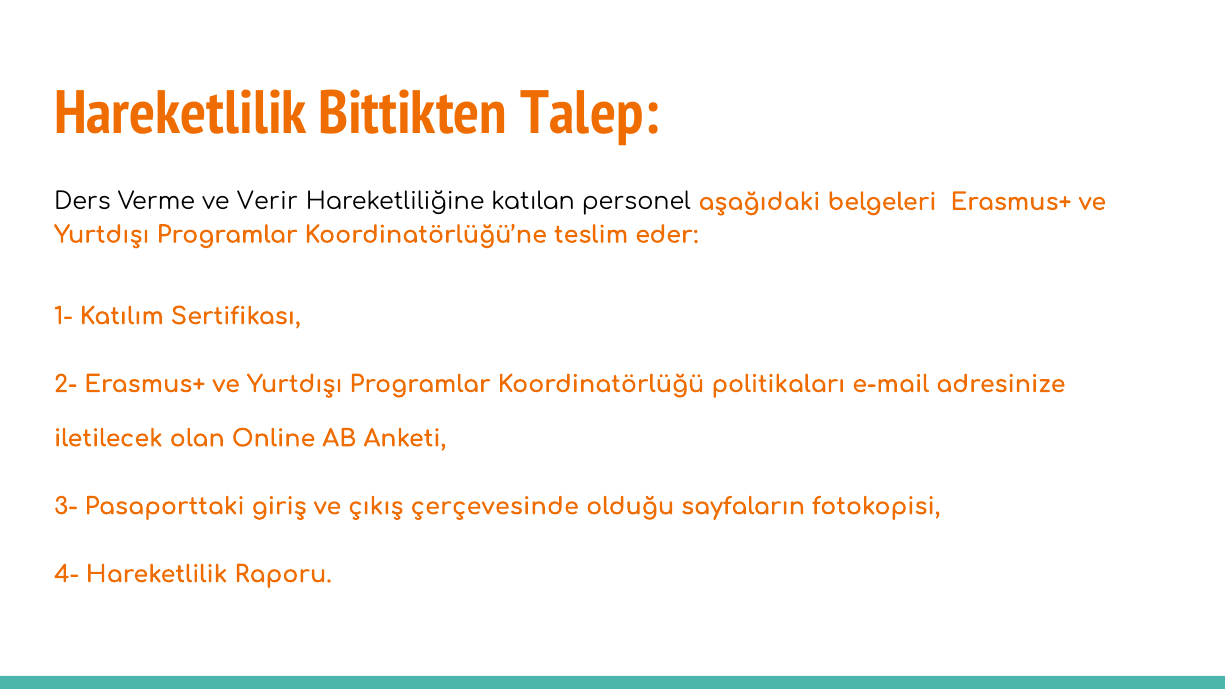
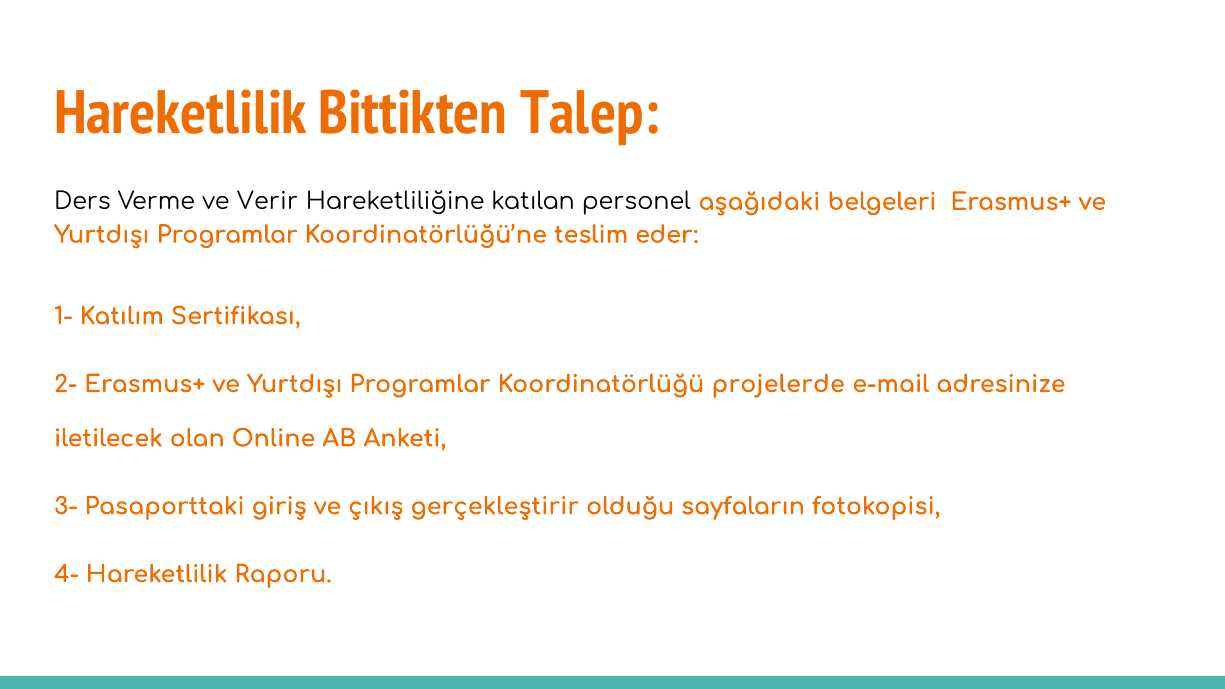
politikaları: politikaları -> projelerde (778, 384)
çerçevesinde: çerçevesinde -> gerçekleştirir (495, 507)
